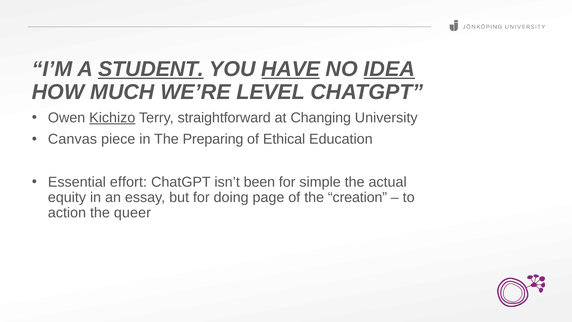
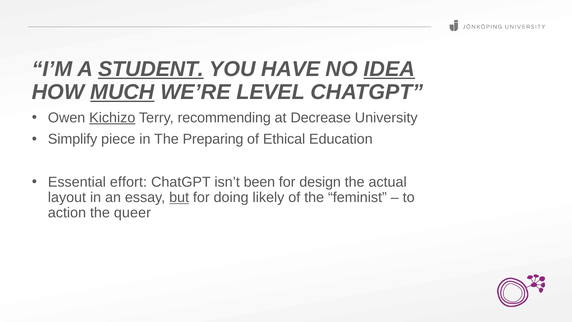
HAVE underline: present -> none (291, 69)
MUCH underline: none -> present (122, 92)
straightforward: straightforward -> recommending (224, 118)
Changing: Changing -> Decrease (321, 118)
Canvas: Canvas -> Simplify (73, 139)
simple: simple -> design (320, 182)
equity: equity -> layout (67, 197)
but underline: none -> present (179, 197)
page: page -> likely (268, 197)
creation: creation -> feminist (357, 197)
